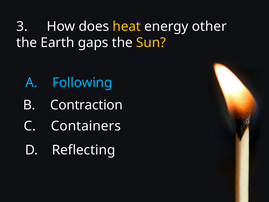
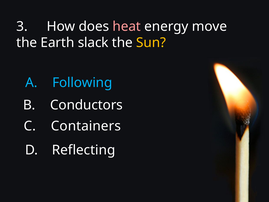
heat colour: yellow -> pink (127, 26)
other: other -> move (209, 26)
gaps: gaps -> slack (93, 43)
Contraction: Contraction -> Conductors (86, 105)
